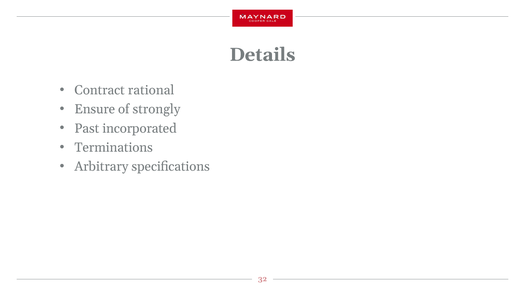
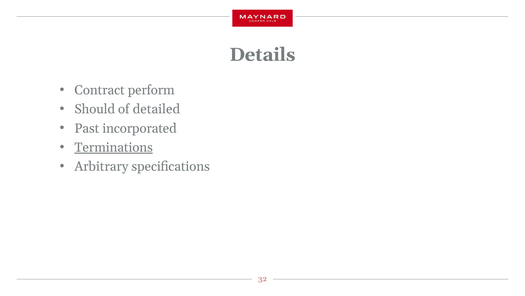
rational: rational -> perform (151, 90)
Ensure: Ensure -> Should (95, 109)
strongly: strongly -> detailed (156, 109)
Terminations underline: none -> present (114, 147)
